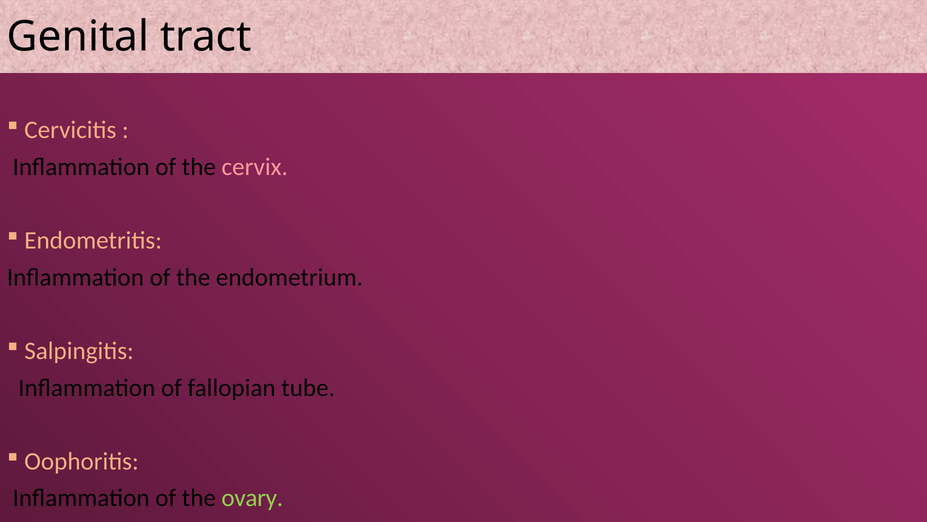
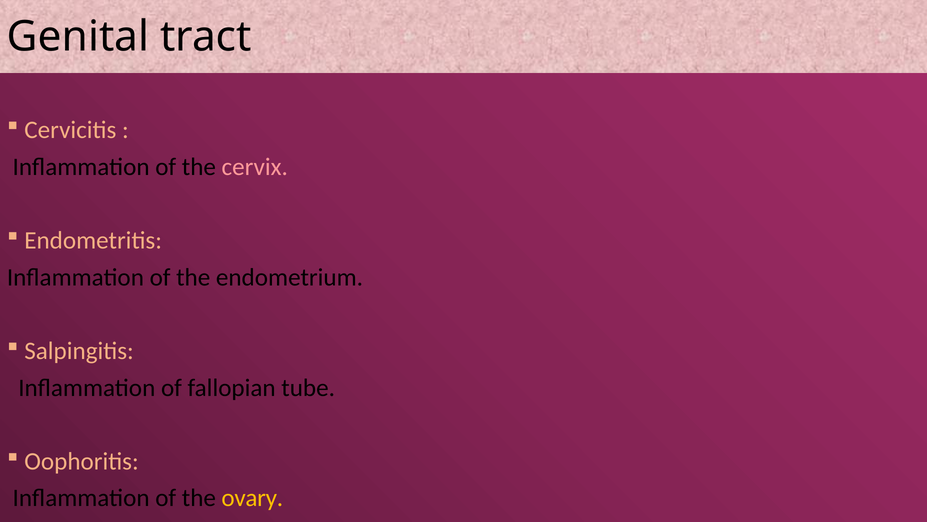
ovary colour: light green -> yellow (252, 498)
